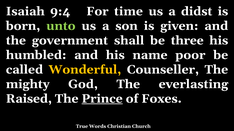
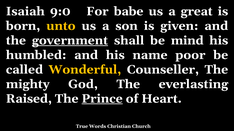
9:4: 9:4 -> 9:0 (60, 11)
time: time -> babe (129, 11)
didst: didst -> great (197, 11)
unto colour: light green -> yellow (61, 26)
government underline: none -> present (70, 41)
three: three -> mind (187, 41)
Foxes: Foxes -> Heart (162, 99)
